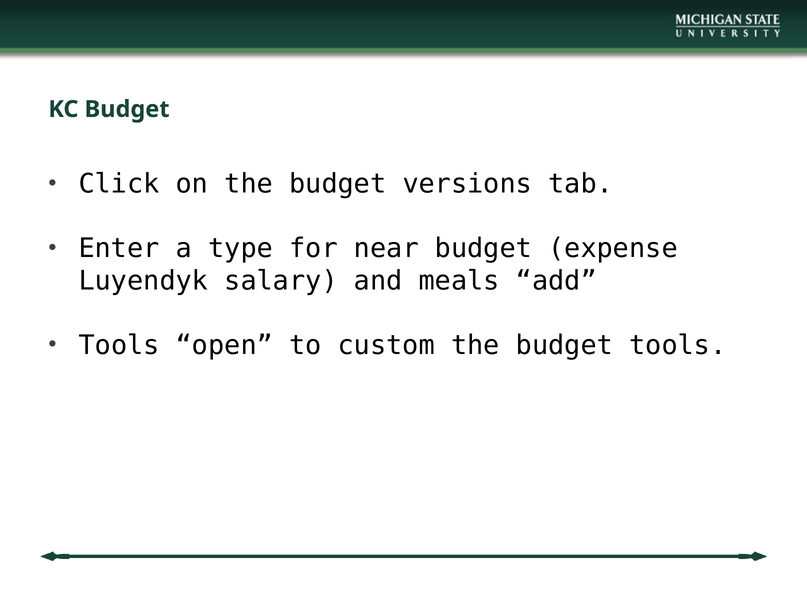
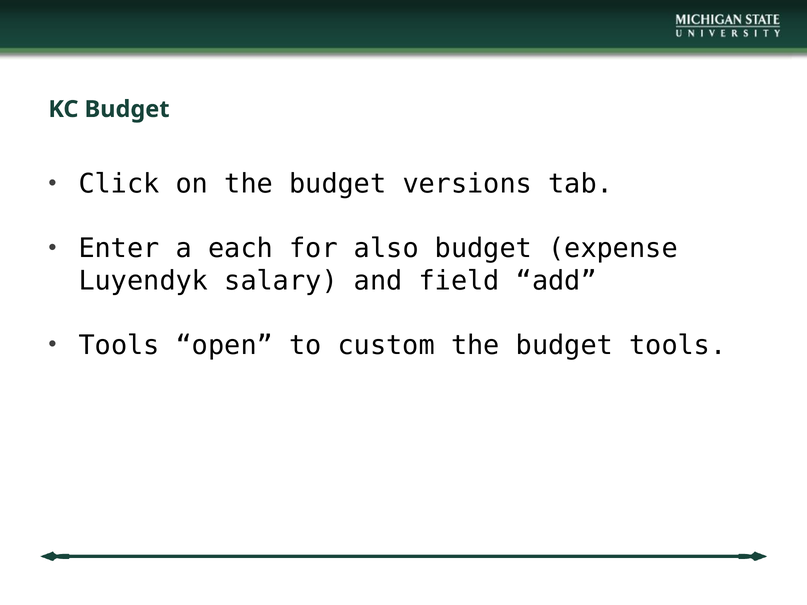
type: type -> each (241, 249)
near: near -> also (386, 249)
meals: meals -> field (459, 281)
